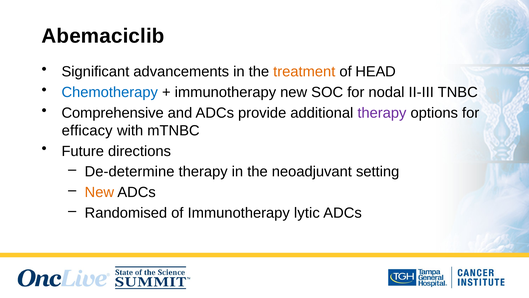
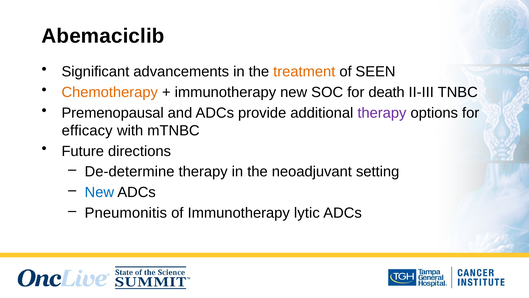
HEAD: HEAD -> SEEN (375, 72)
Chemotherapy colour: blue -> orange (110, 92)
nodal: nodal -> death (387, 92)
Comprehensive: Comprehensive -> Premenopausal (113, 113)
New colour: orange -> blue (99, 192)
Randomised: Randomised -> Pneumonitis (126, 213)
